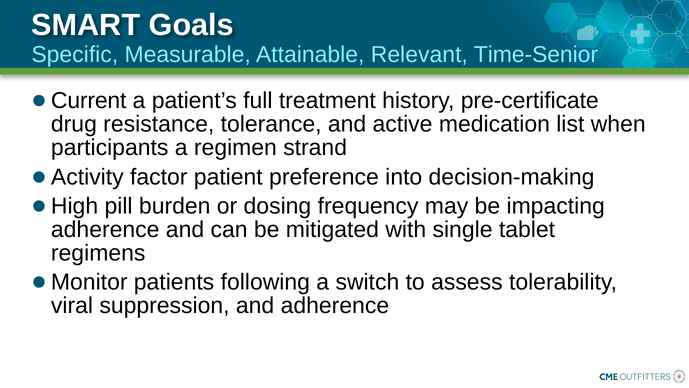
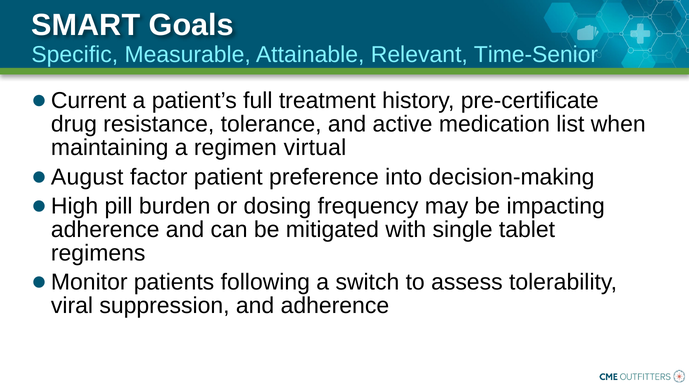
participants: participants -> maintaining (110, 148)
strand: strand -> virtual (315, 148)
Activity: Activity -> August (87, 177)
